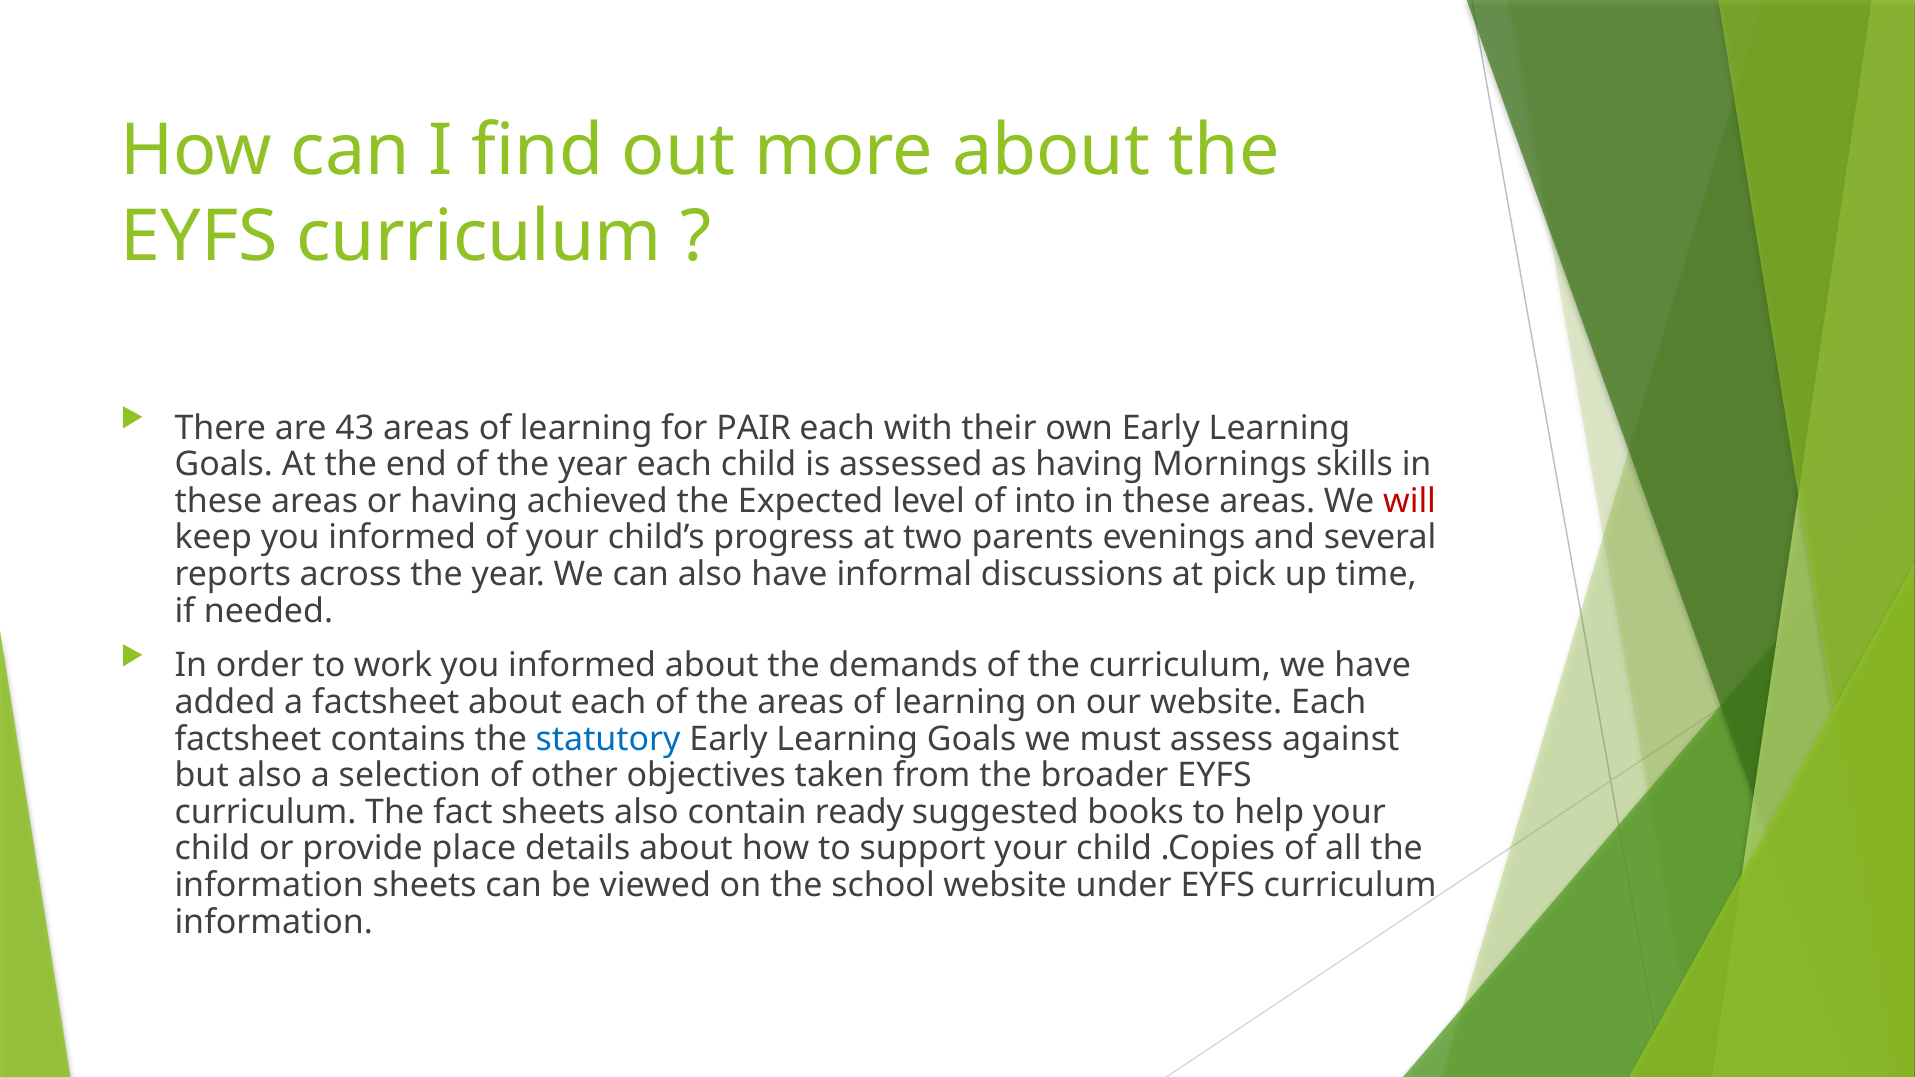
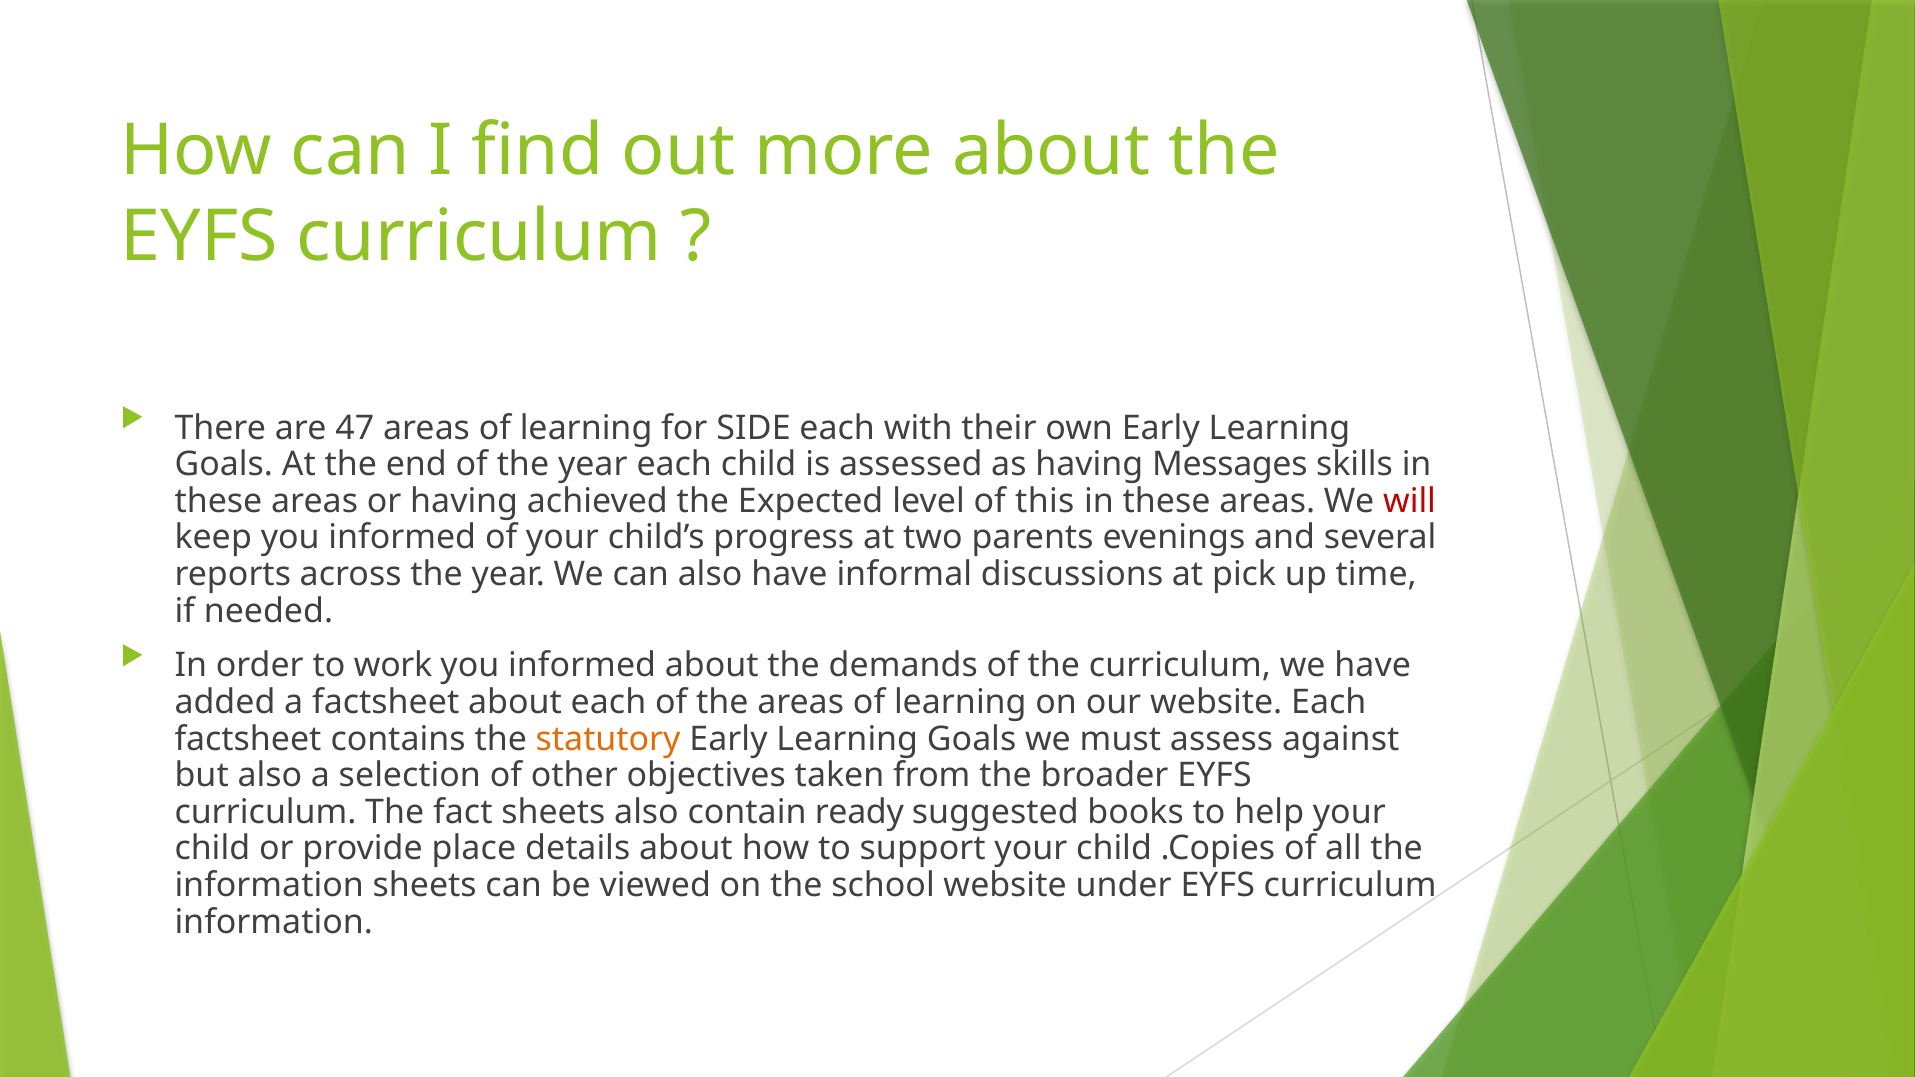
43: 43 -> 47 (355, 428)
PAIR: PAIR -> SIDE (754, 428)
Mornings: Mornings -> Messages (1230, 465)
into: into -> this (1045, 501)
statutory colour: blue -> orange (608, 739)
